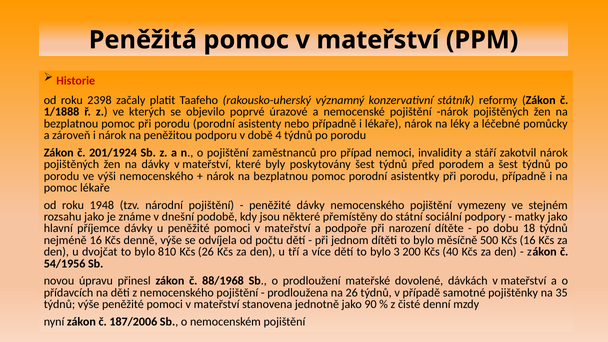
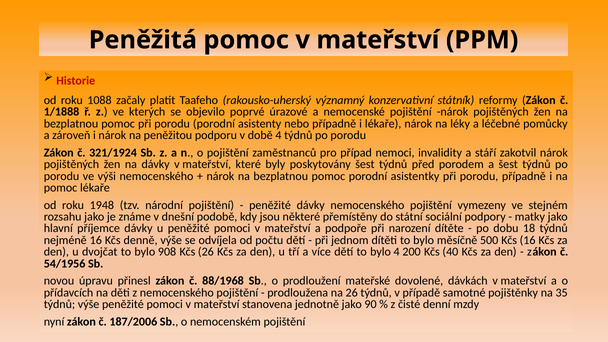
2398: 2398 -> 1088 (99, 100)
201/1924: 201/1924 -> 321/1924 (113, 153)
810: 810 -> 908 (167, 252)
bylo 3: 3 -> 4 (397, 252)
